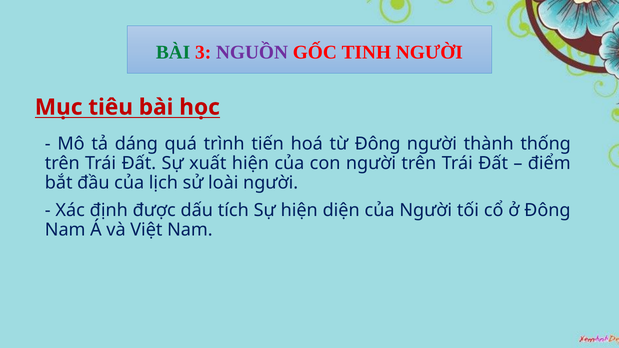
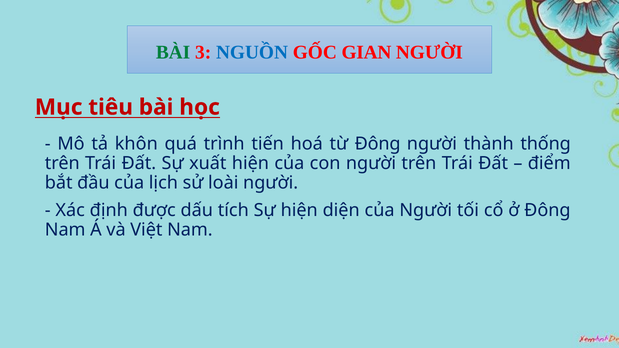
NGUỒN colour: purple -> blue (252, 52)
TINH: TINH -> GIAN (366, 52)
dáng: dáng -> khôn (136, 144)
